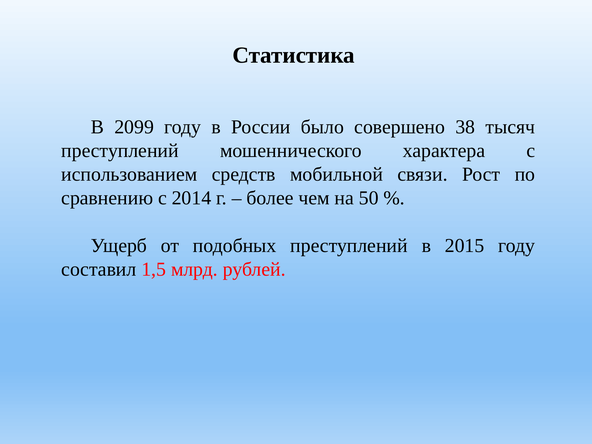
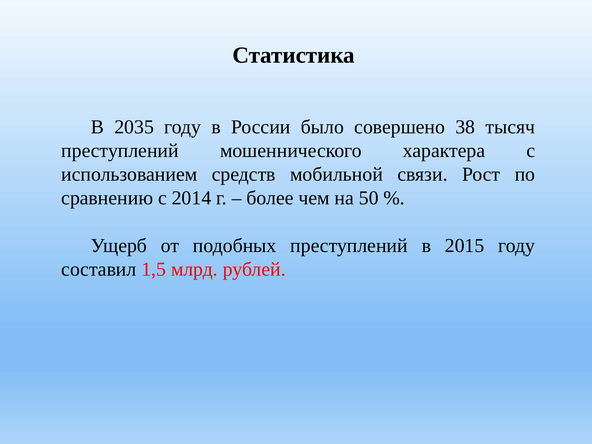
2099: 2099 -> 2035 (134, 127)
